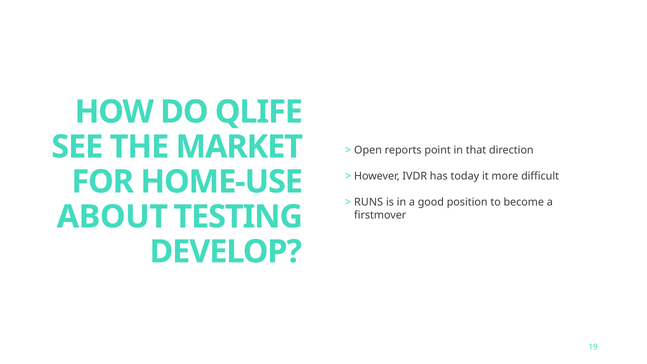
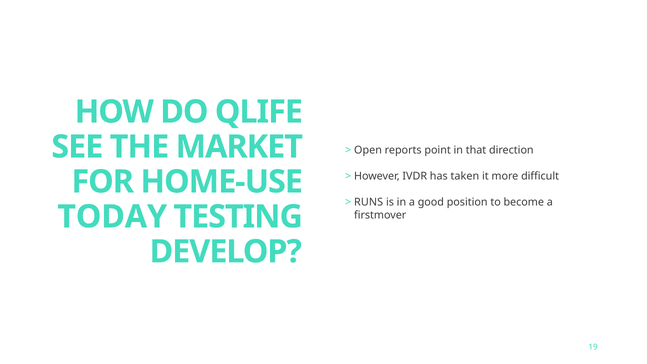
today: today -> taken (465, 176)
ABOUT: ABOUT -> TODAY (112, 217)
